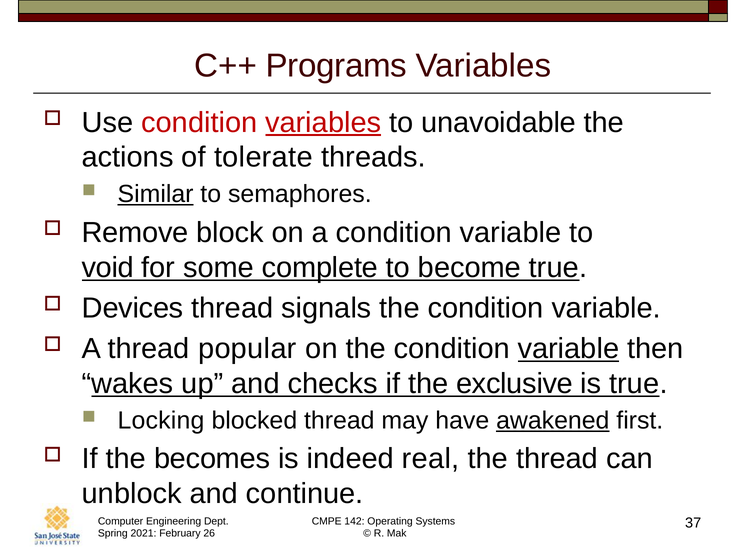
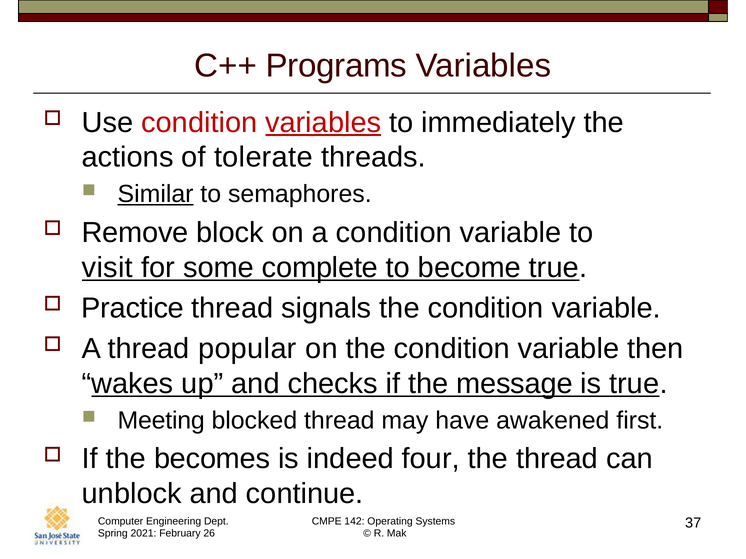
unavoidable: unavoidable -> immediately (499, 123)
void: void -> visit (107, 268)
Devices: Devices -> Practice (133, 308)
variable underline: present -> none (568, 349)
exclusive: exclusive -> message (515, 384)
Locking: Locking -> Meeting (161, 421)
awakened underline: present -> none (553, 421)
real: real -> four (431, 459)
